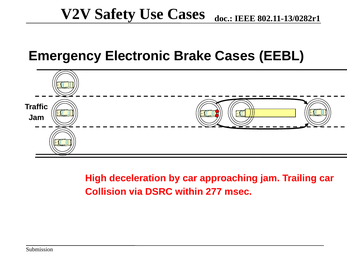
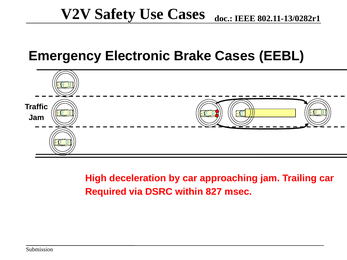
Collision: Collision -> Required (106, 192)
277: 277 -> 827 (214, 192)
